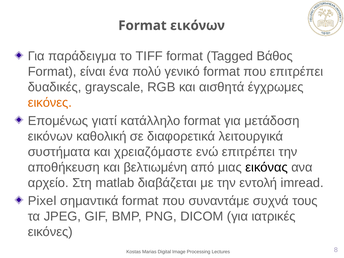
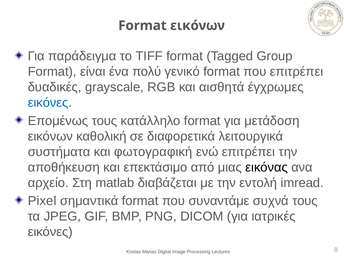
Βάθος: Βάθος -> Group (275, 56)
εικόνες colour: orange -> blue (50, 103)
Επομένως γιατί: γιατί -> τους (104, 121)
χρειαζόμαστε: χρειαζόμαστε -> φωτογραφική (153, 152)
βελτιωμένη: βελτιωμένη -> επεκτάσιμο (156, 167)
